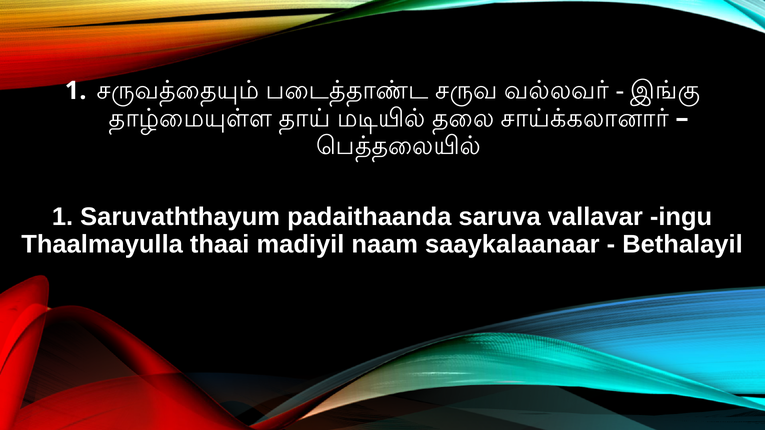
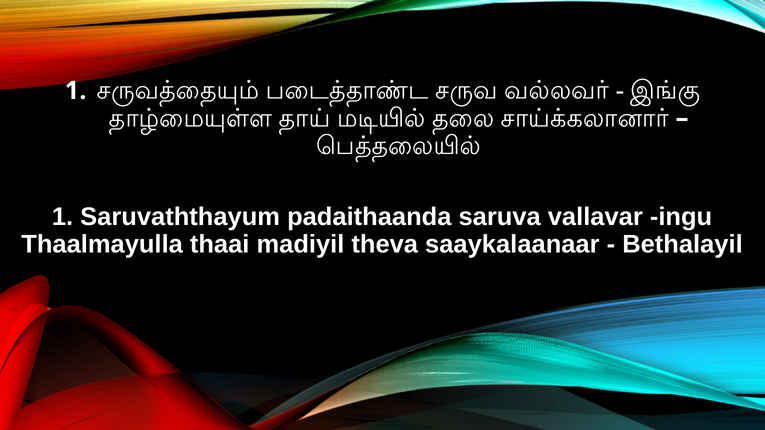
naam: naam -> theva (385, 244)
